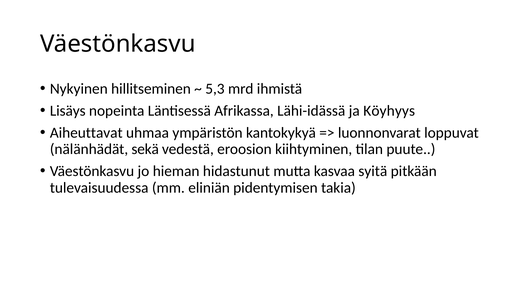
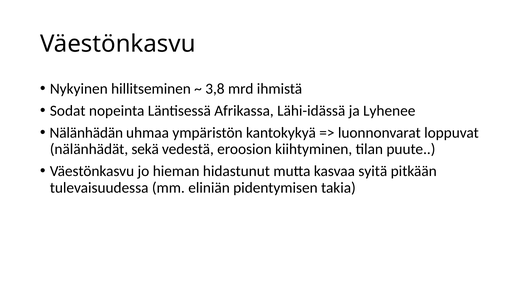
5,3: 5,3 -> 3,8 (215, 89)
Lisäys: Lisäys -> Sodat (68, 111)
Köyhyys: Köyhyys -> Lyhenee (389, 111)
Aiheuttavat: Aiheuttavat -> Nälänhädän (86, 133)
